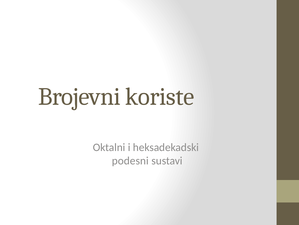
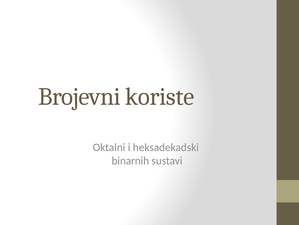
podesni: podesni -> binarnih (130, 160)
